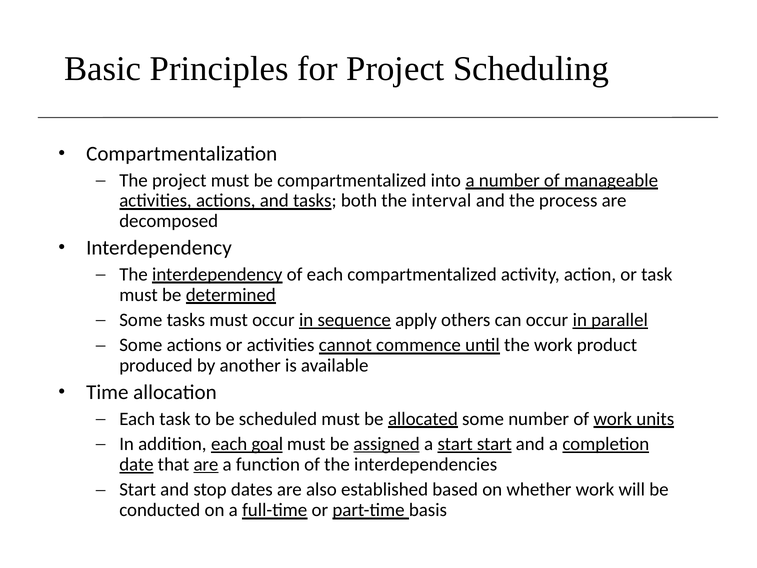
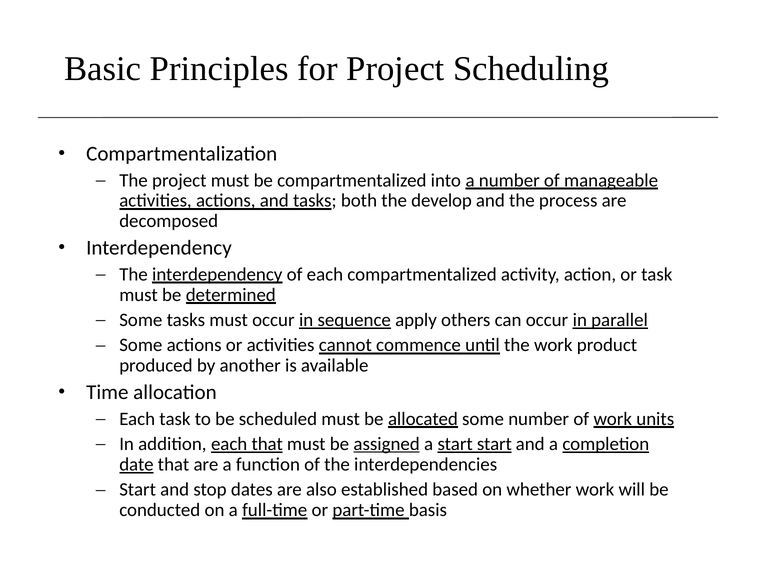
interval: interval -> develop (442, 201)
each goal: goal -> that (267, 444)
are underline: present -> none (206, 464)
